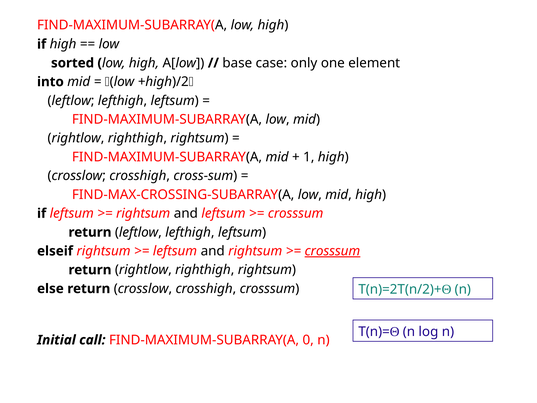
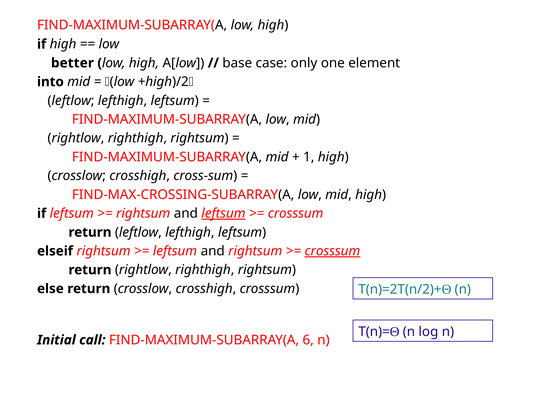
sorted: sorted -> better (72, 63)
leftsum underline: none -> present (223, 213)
0: 0 -> 6 (308, 340)
